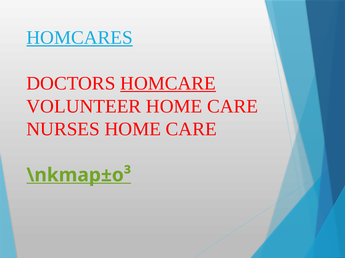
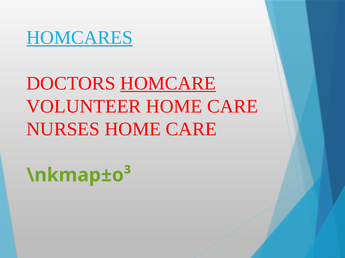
\nkmap±o³ underline: present -> none (79, 176)
